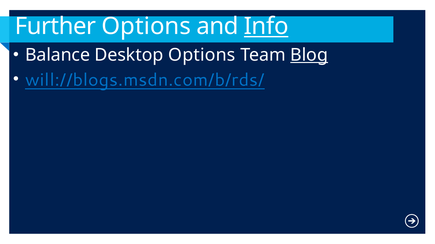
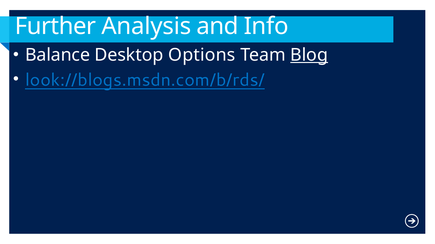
Further Options: Options -> Analysis (146, 26)
Info underline: present -> none (266, 26)
will://blogs.msdn.com/b/rds/: will://blogs.msdn.com/b/rds/ -> look://blogs.msdn.com/b/rds/ (145, 80)
